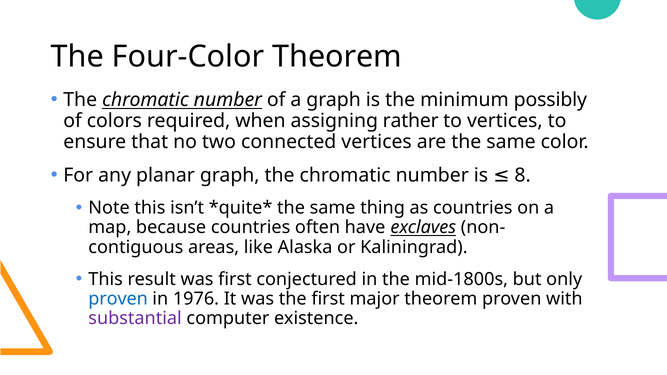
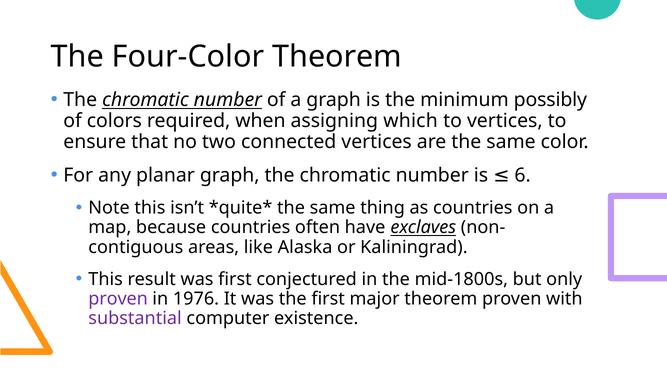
rather: rather -> which (411, 121)
8: 8 -> 6 (523, 175)
proven colour: blue -> purple (118, 299)
